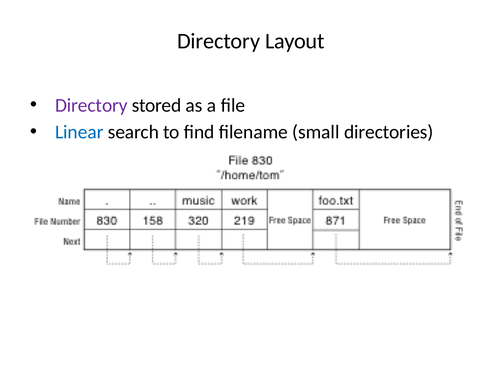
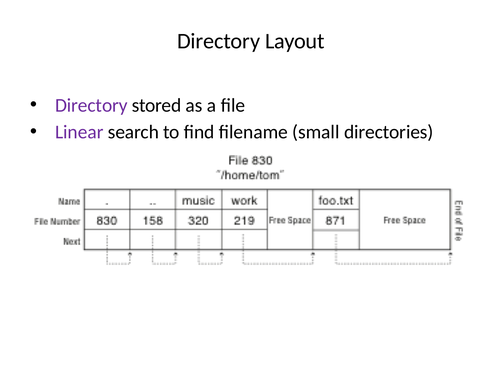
Linear colour: blue -> purple (79, 132)
